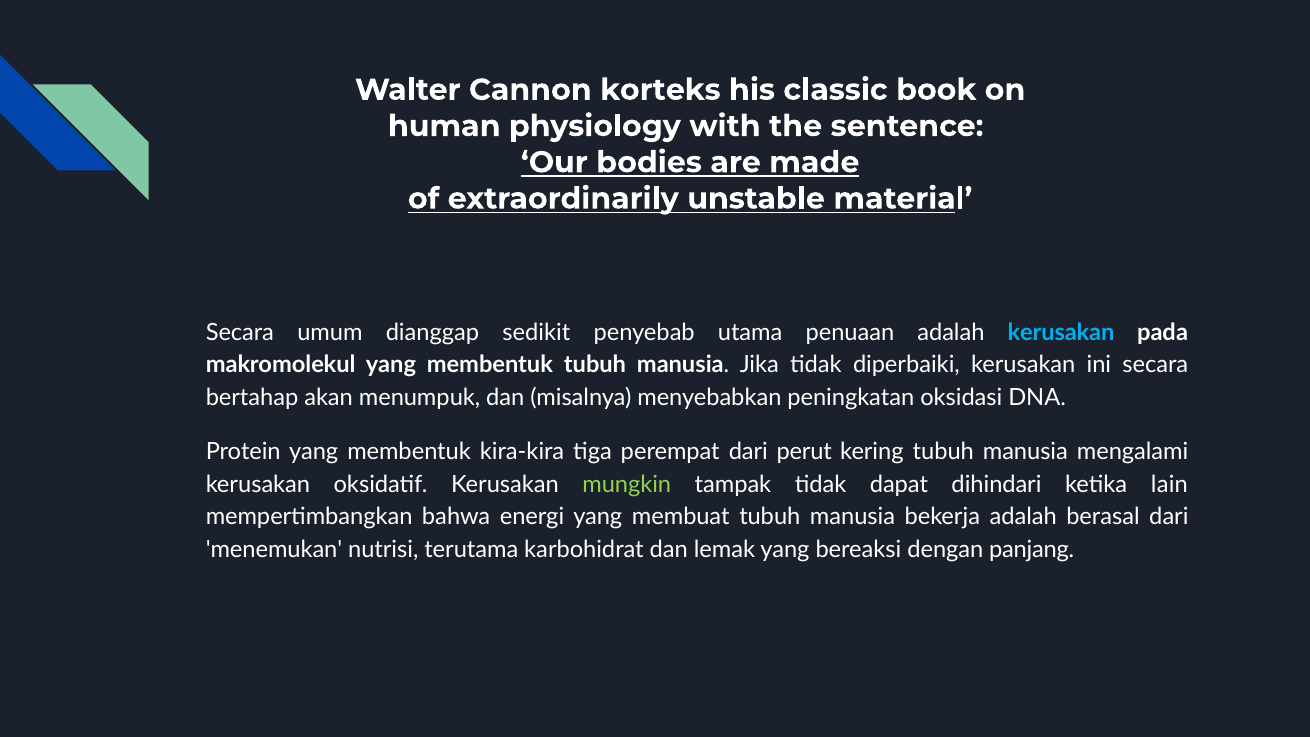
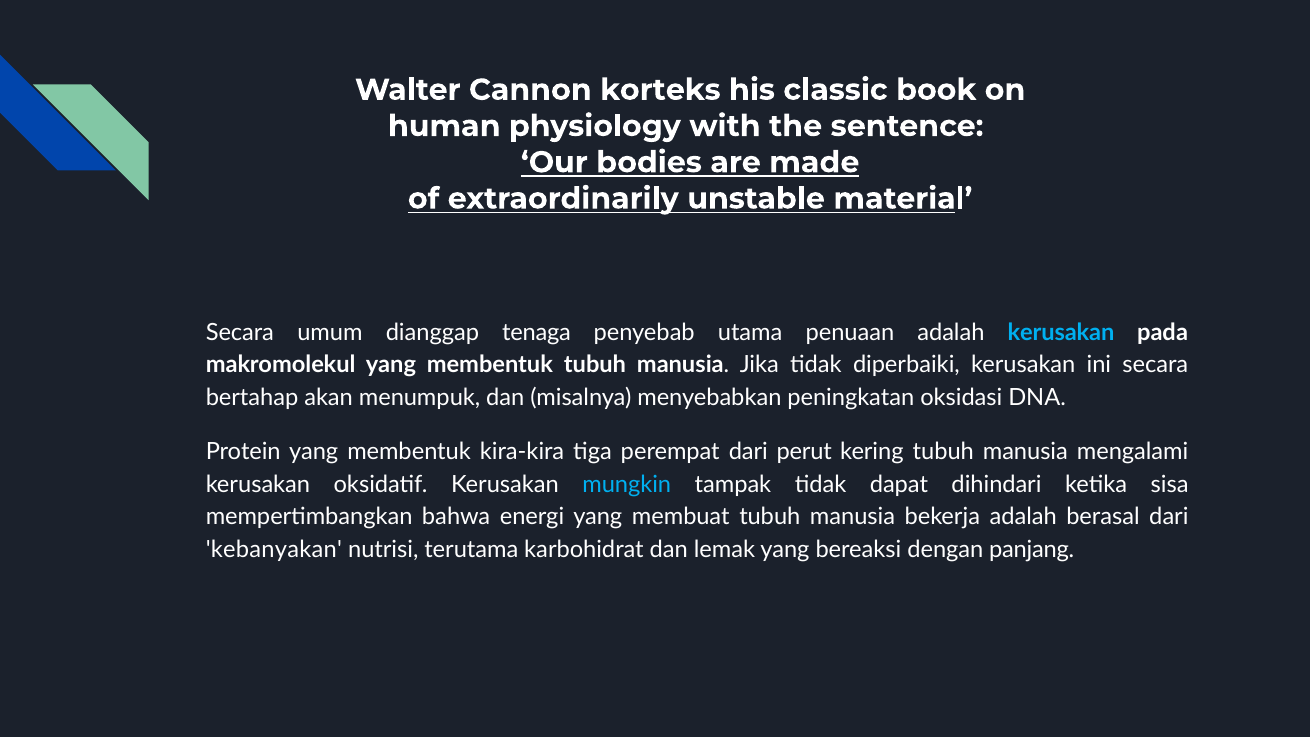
sedikit: sedikit -> tenaga (536, 332)
mungkin colour: light green -> light blue (627, 484)
lain: lain -> sisa (1170, 484)
menemukan: menemukan -> kebanyakan (274, 549)
